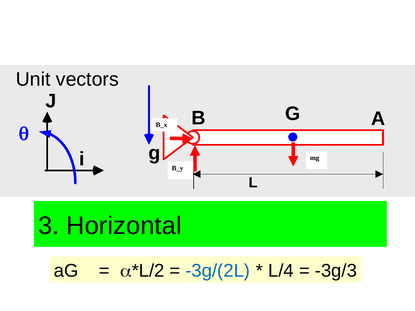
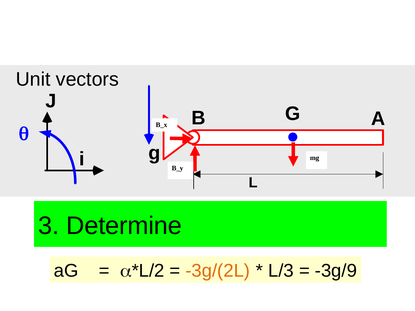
Horizontal: Horizontal -> Determine (124, 226)
-3g/(2L colour: blue -> orange (218, 271)
L/4: L/4 -> L/3 (281, 271)
-3g/3: -3g/3 -> -3g/9 (336, 271)
